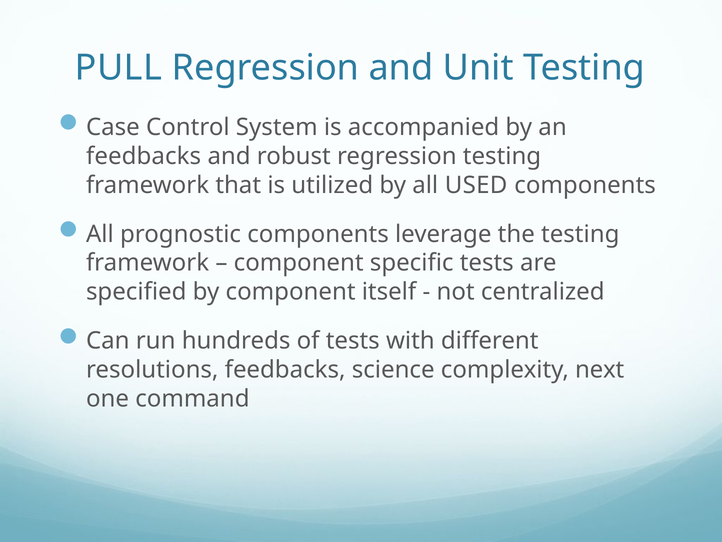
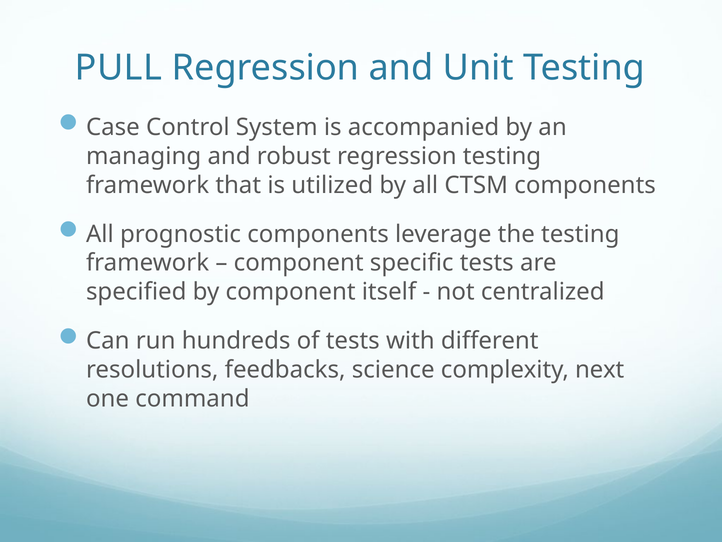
feedbacks: feedbacks -> managing (144, 156)
USED: USED -> CTSM (476, 185)
